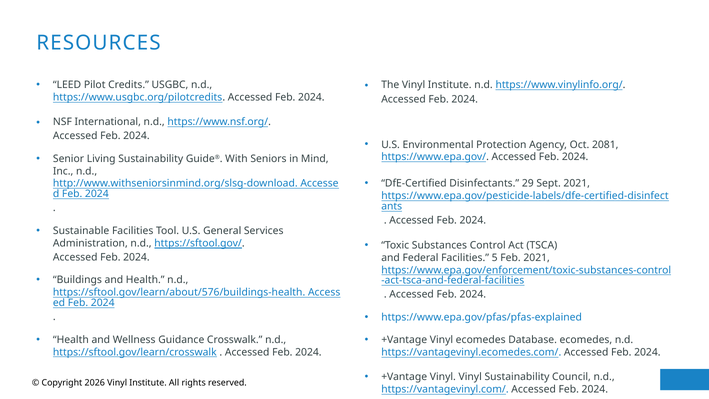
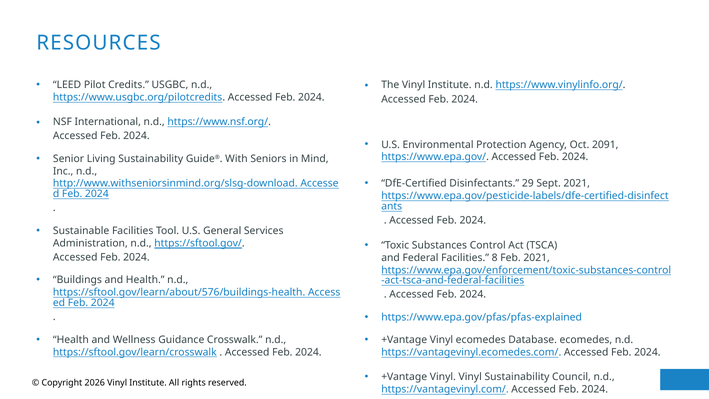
2081: 2081 -> 2091 (605, 145)
5: 5 -> 8 (495, 258)
